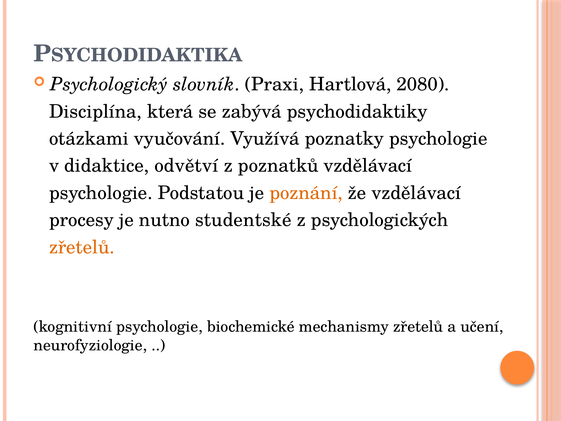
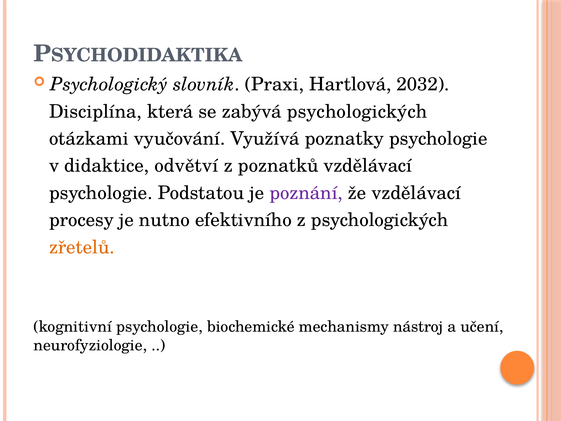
2080: 2080 -> 2032 (423, 84)
zabývá psychodidaktiky: psychodidaktiky -> psychologických (357, 111)
poznání colour: orange -> purple (306, 193)
studentské: studentské -> efektivního (243, 220)
mechanismy zřetelů: zřetelů -> nástroj (418, 326)
